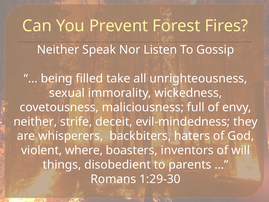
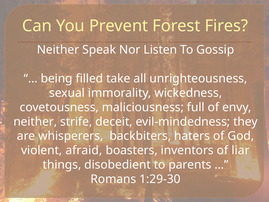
where: where -> afraid (84, 150)
will: will -> liar (241, 150)
